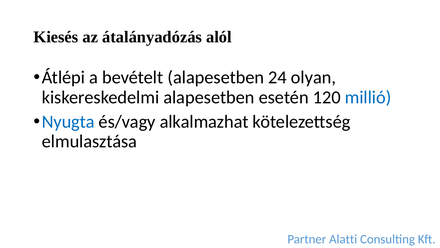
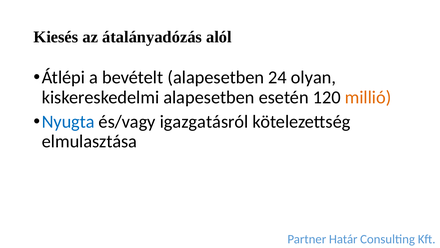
millió colour: blue -> orange (368, 97)
alkalmazhat: alkalmazhat -> igazgatásról (204, 122)
Alatti: Alatti -> Határ (343, 239)
